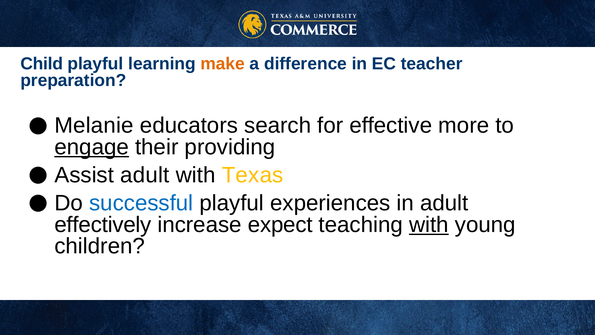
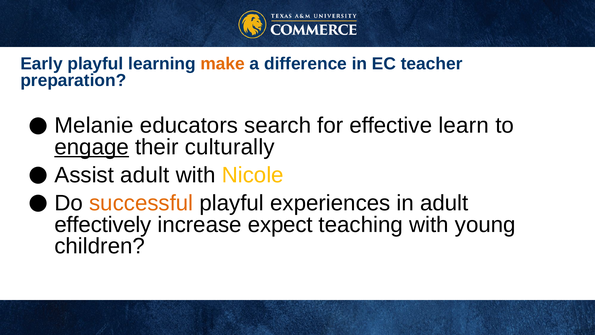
Child: Child -> Early (42, 64)
more: more -> learn (464, 126)
providing: providing -> culturally (230, 147)
Texas: Texas -> Nicole (253, 175)
successful colour: blue -> orange (141, 203)
with underline: present -> none (429, 224)
